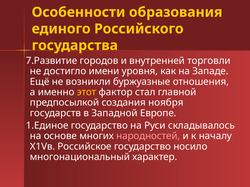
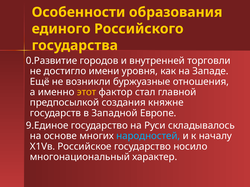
7.Развитие: 7.Развитие -> 0.Развитие (52, 61)
ноября: ноября -> княжне (166, 103)
1.Единое: 1.Единое -> 9.Единое (47, 126)
народностей colour: pink -> light blue (148, 136)
